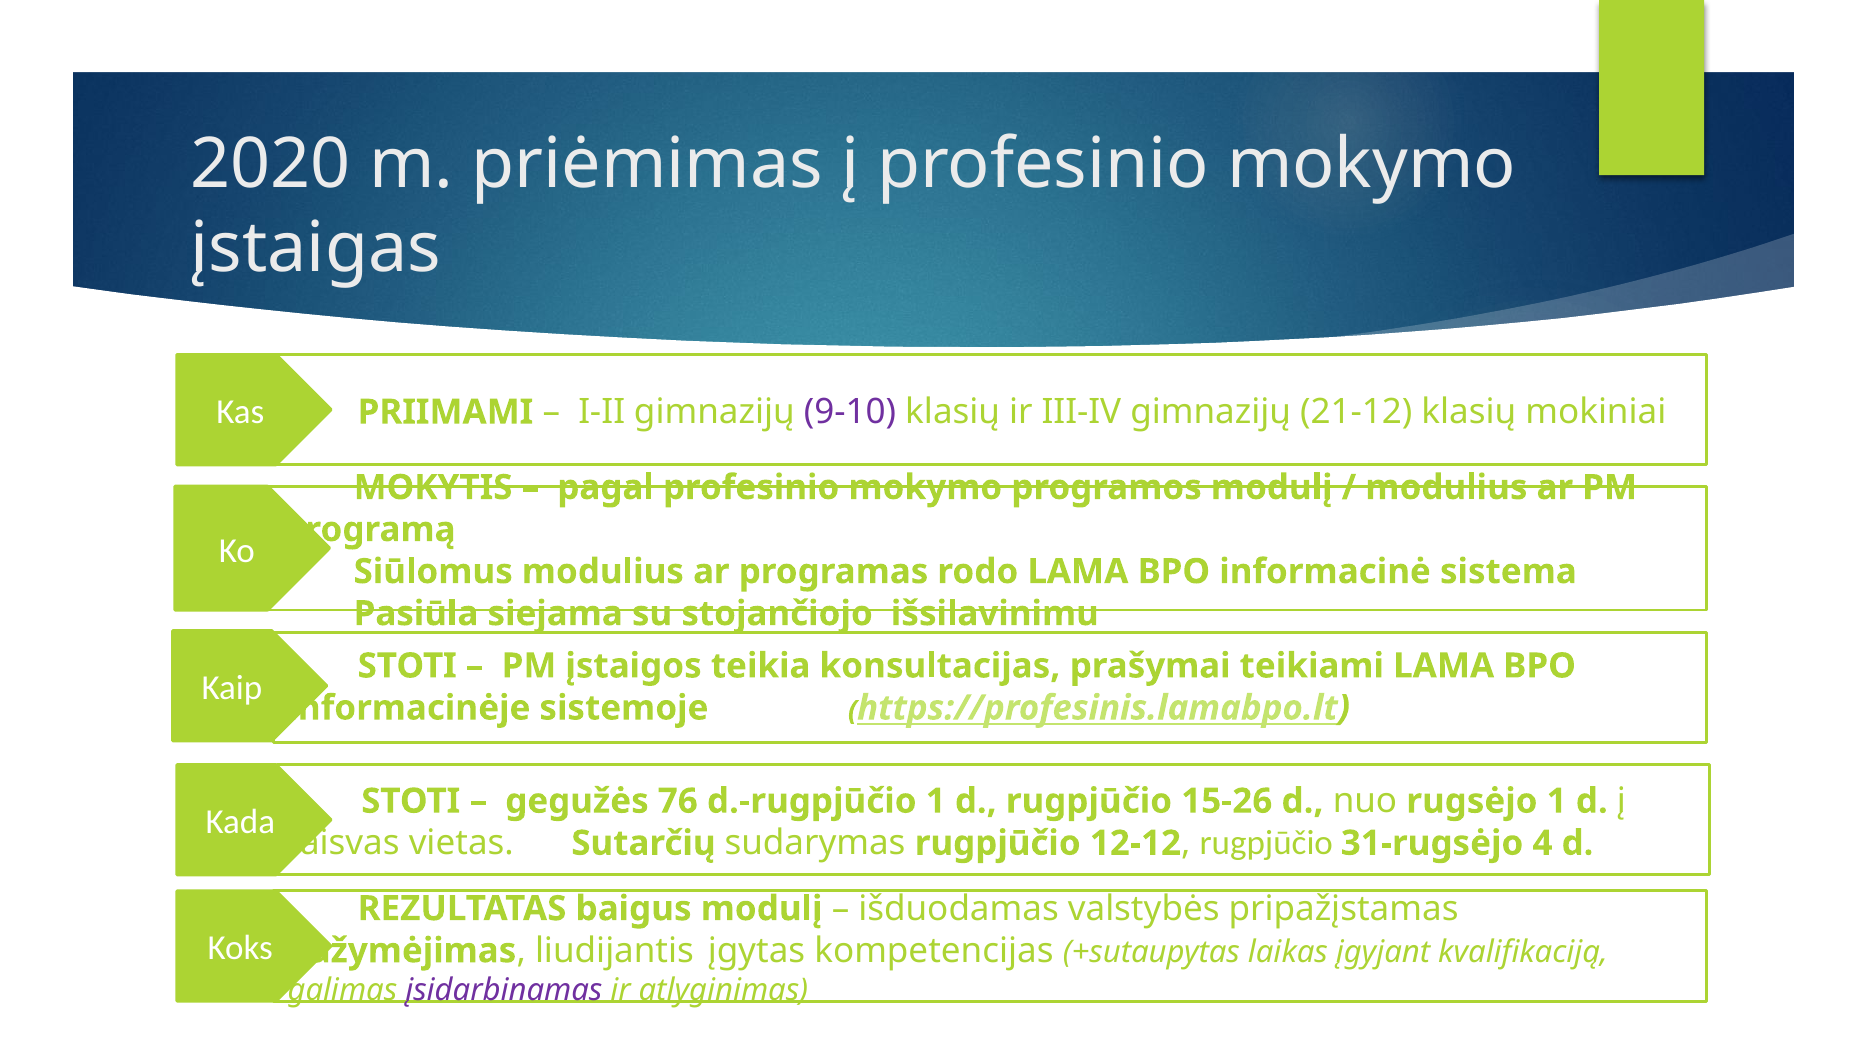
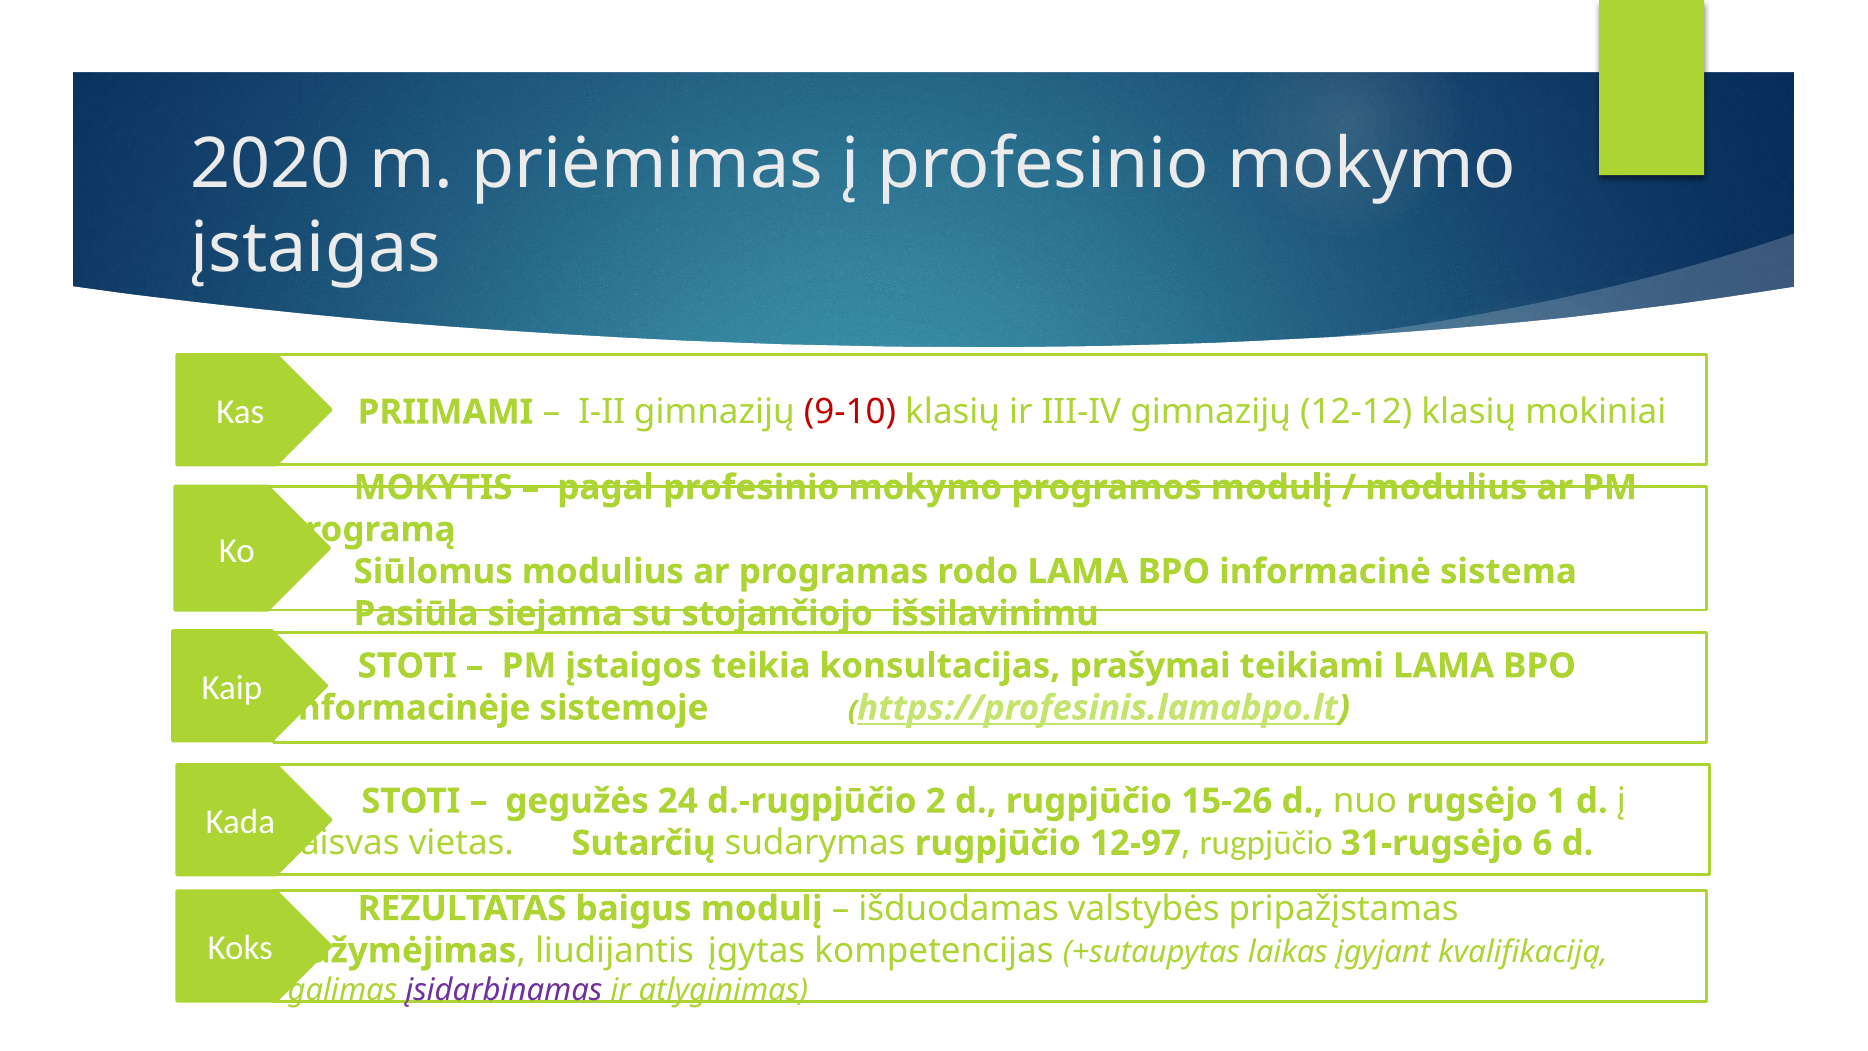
9-10 colour: purple -> red (850, 412)
21-12: 21-12 -> 12-12 (1356, 412)
76: 76 -> 24 (678, 801)
d.-rugpjūčio 1: 1 -> 2 (936, 801)
12-12: 12-12 -> 12-97 (1135, 843)
4: 4 -> 6 (1542, 843)
